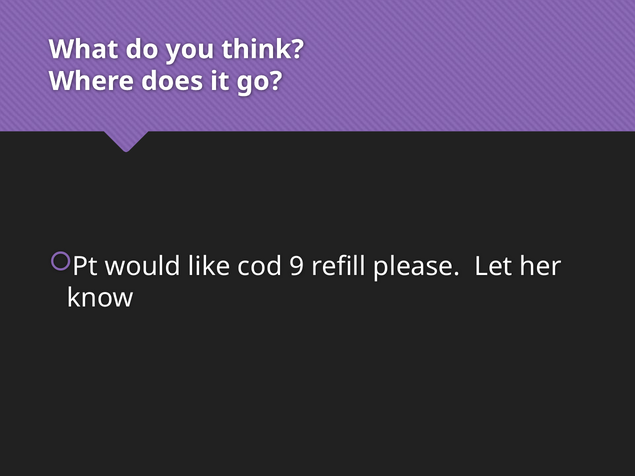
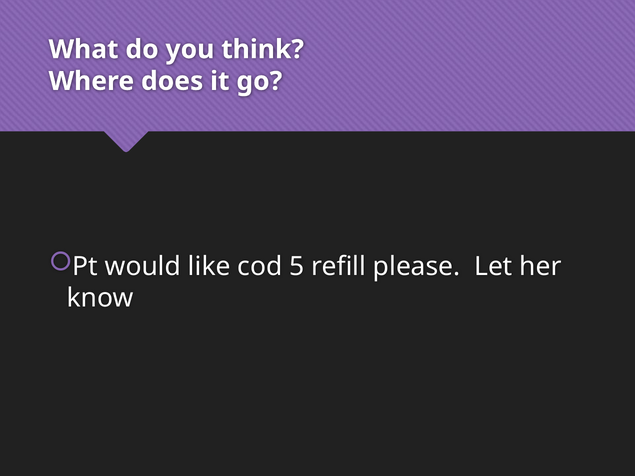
9: 9 -> 5 (297, 267)
